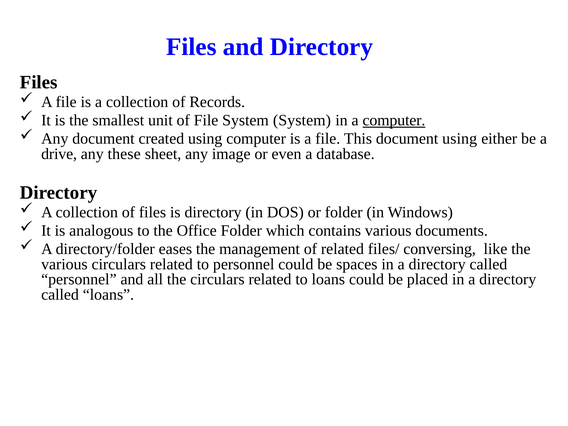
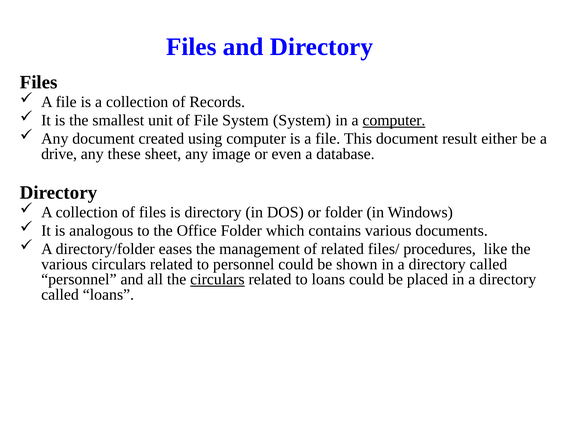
document using: using -> result (460, 139)
conversing: conversing -> procedures (440, 249)
spaces: spaces -> shown (357, 264)
circulars underline: none -> present (217, 279)
